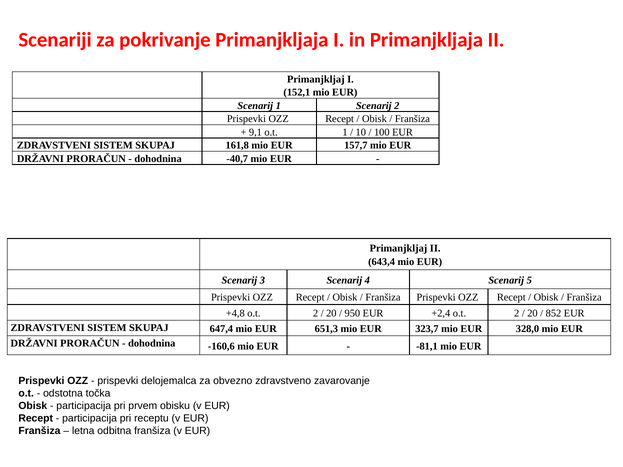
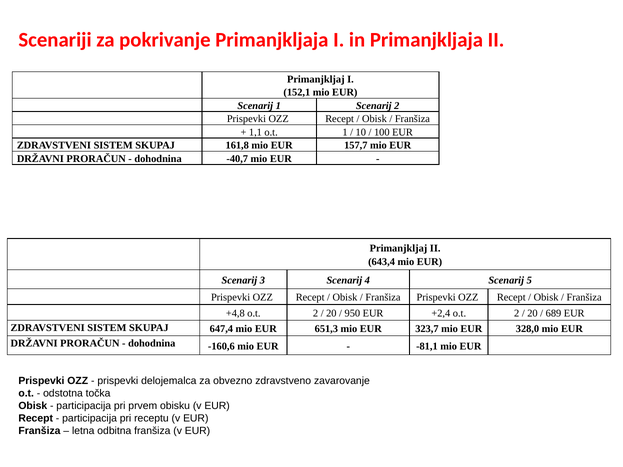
9,1: 9,1 -> 1,1 (255, 132)
852: 852 -> 689 (553, 313)
